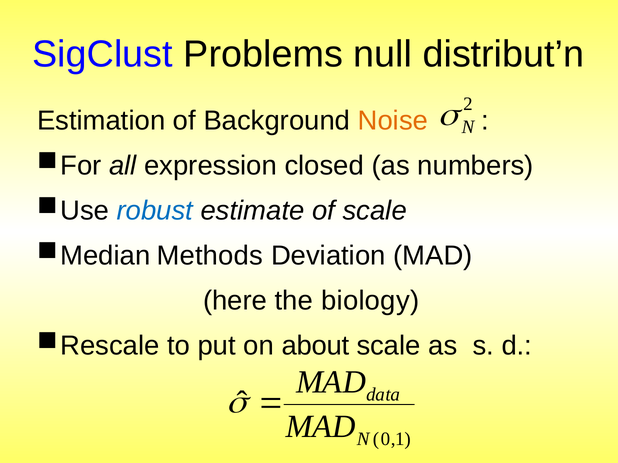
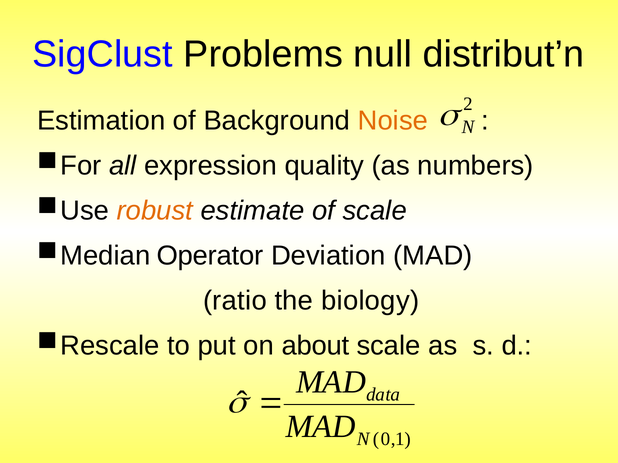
closed: closed -> quality (324, 166)
robust colour: blue -> orange (155, 211)
Methods: Methods -> Operator (210, 256)
here: here -> ratio (235, 301)
